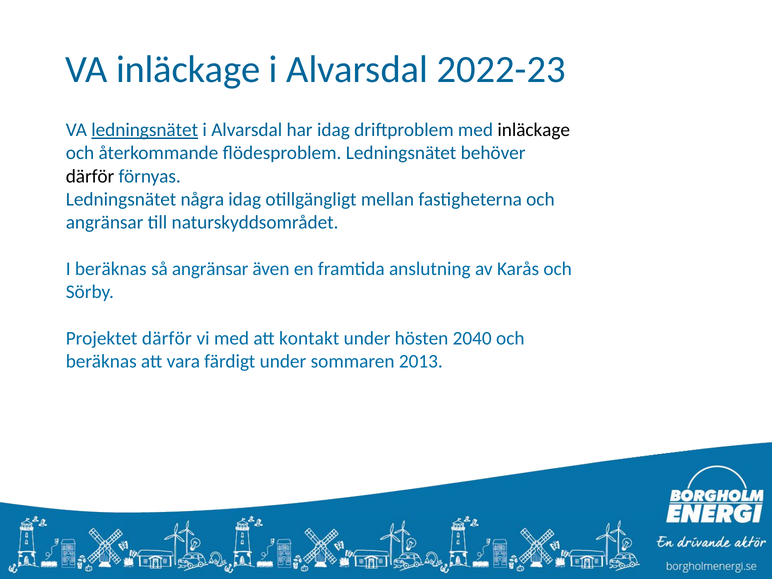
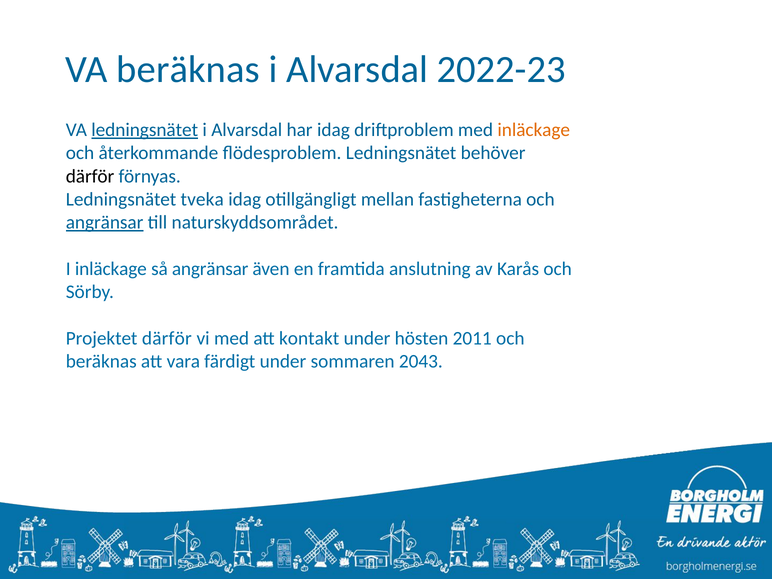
VA inläckage: inläckage -> beräknas (188, 69)
inläckage colour: black -> orange (534, 130)
några: några -> tveka (202, 199)
angränsar underline: none -> present (105, 223)
I beräknas: beräknas -> inläckage (111, 269)
2040: 2040 -> 2011 (472, 338)
2013: 2013 -> 2043 (421, 361)
